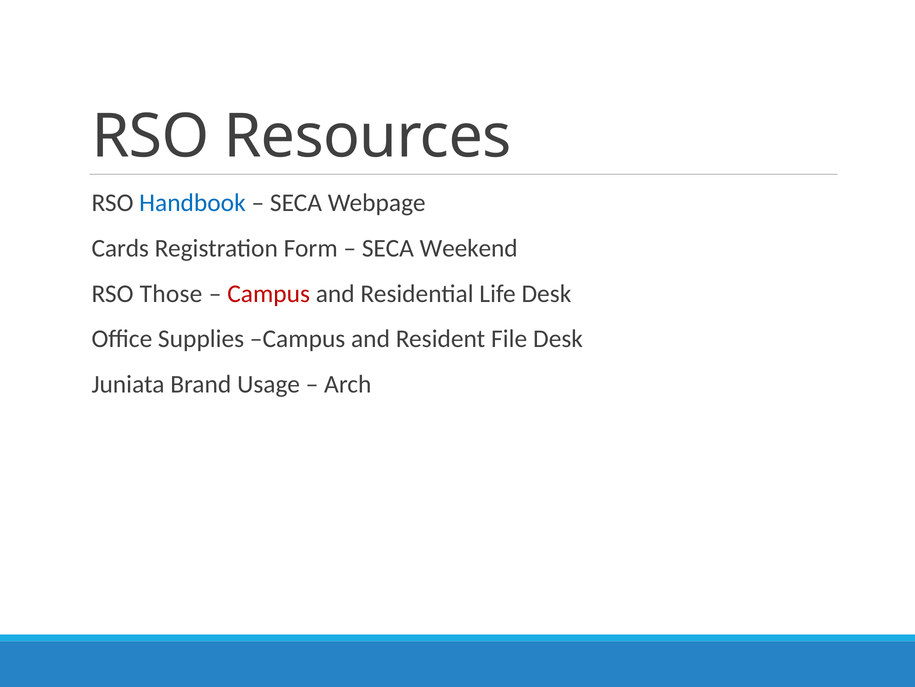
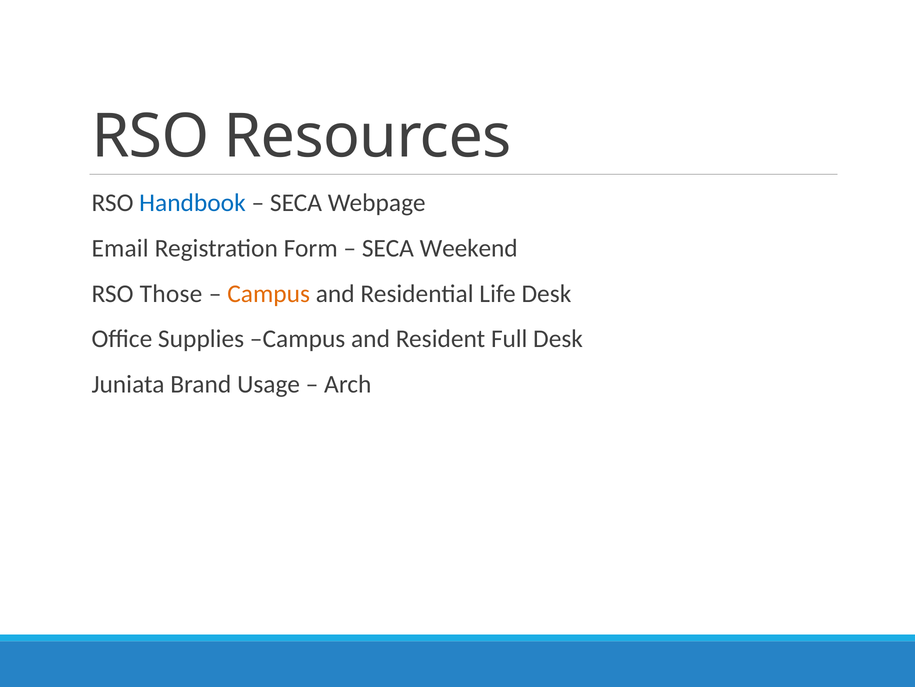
Cards: Cards -> Email (120, 248)
Campus colour: red -> orange (269, 293)
File: File -> Full (509, 339)
